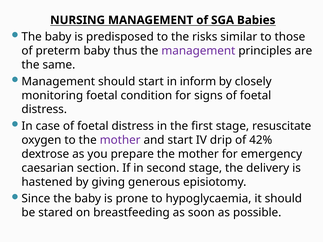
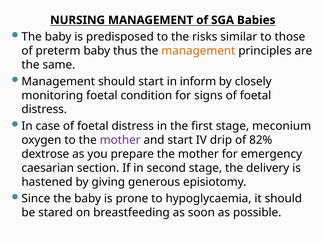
management colour: purple -> orange (198, 51)
resuscitate: resuscitate -> meconium (282, 126)
42%: 42% -> 82% (261, 140)
